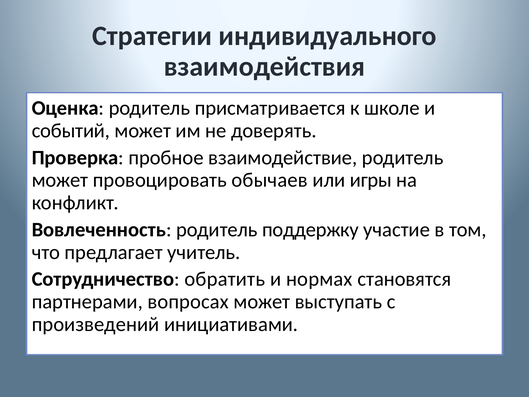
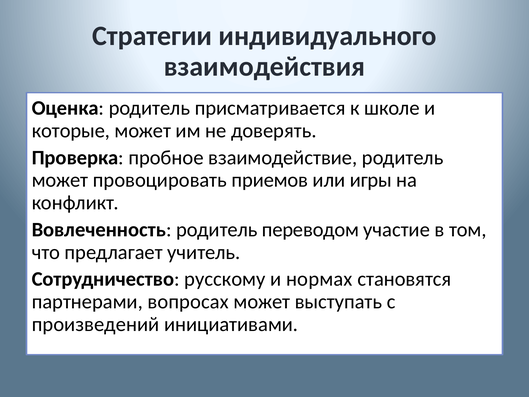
событий: событий -> которые (71, 131)
обычаев: обычаев -> приемов (270, 180)
поддержку: поддержку -> переводом (311, 230)
обратить: обратить -> русскому (225, 279)
